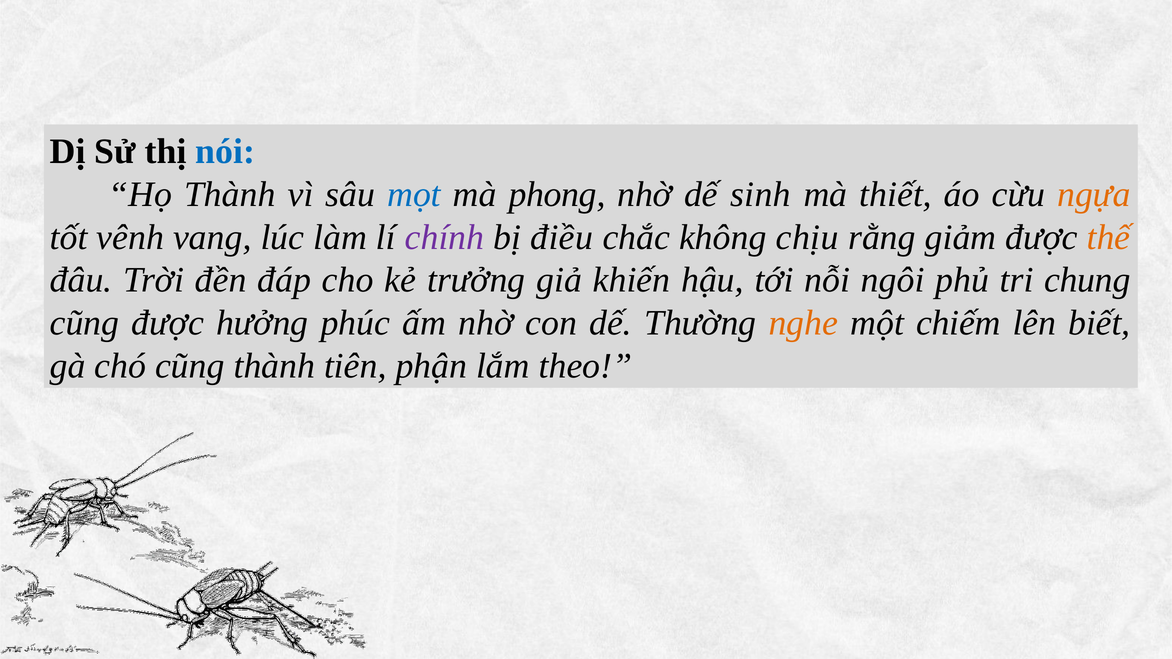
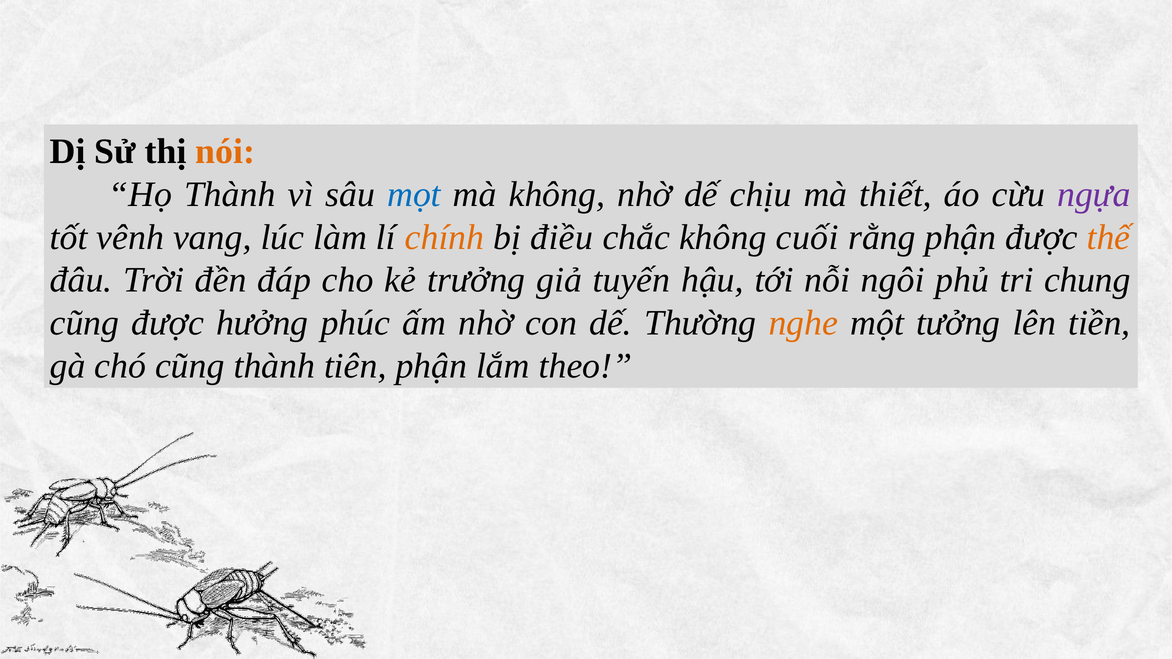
nói colour: blue -> orange (225, 151)
mà phong: phong -> không (557, 194)
sinh: sinh -> chịu (761, 194)
ngựa colour: orange -> purple (1094, 194)
chính colour: purple -> orange (444, 237)
chịu: chịu -> cuối (807, 237)
rằng giảm: giảm -> phận (960, 237)
khiến: khiến -> tuyến (631, 280)
chiếm: chiếm -> tưởng (958, 323)
biết: biết -> tiền (1099, 323)
